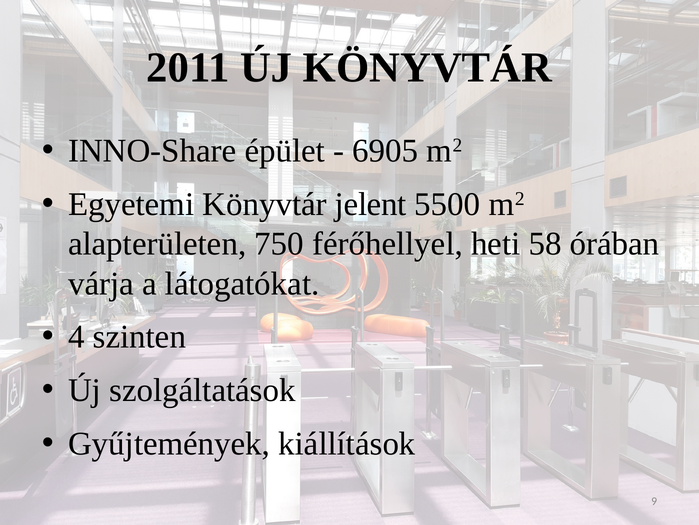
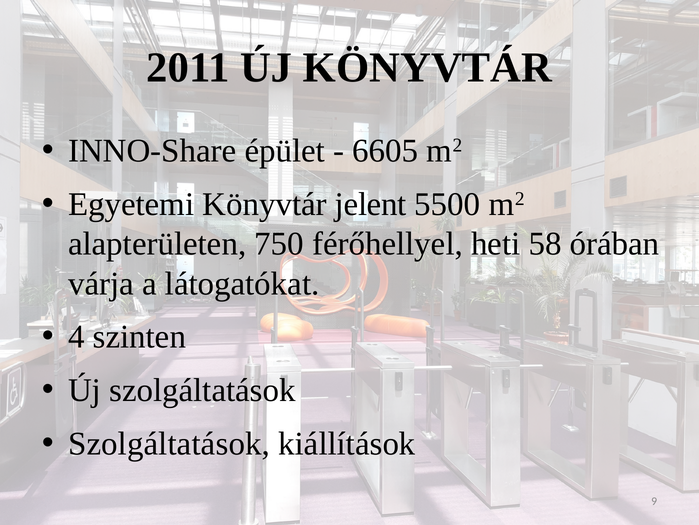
6905: 6905 -> 6605 (385, 151)
Gyűjtemények: Gyűjtemények -> Szolgáltatások (169, 443)
